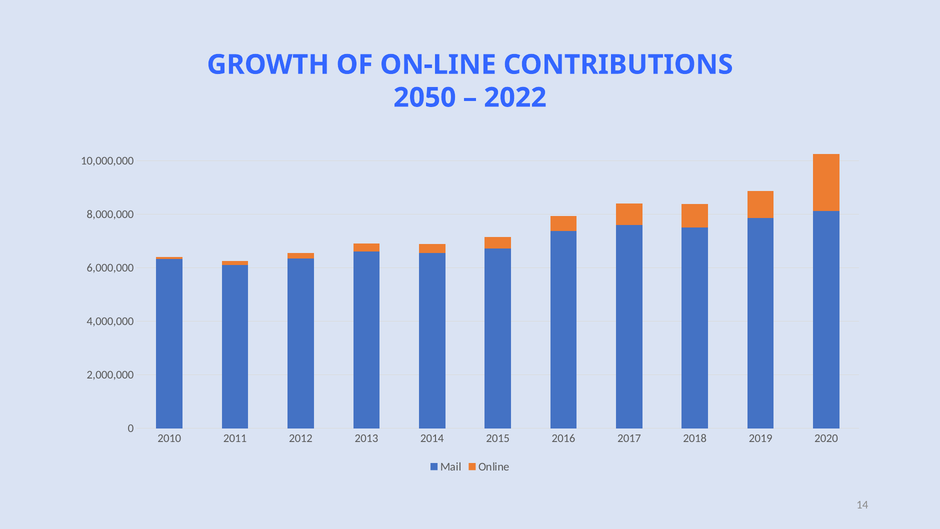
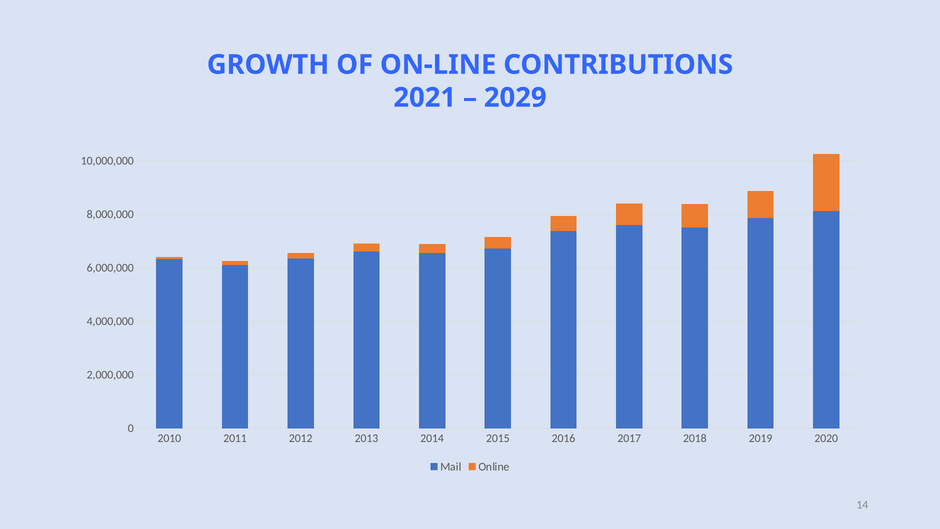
2050: 2050 -> 2021 (425, 98)
2022: 2022 -> 2029 (515, 98)
